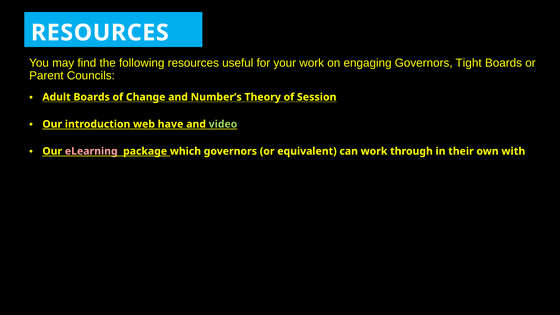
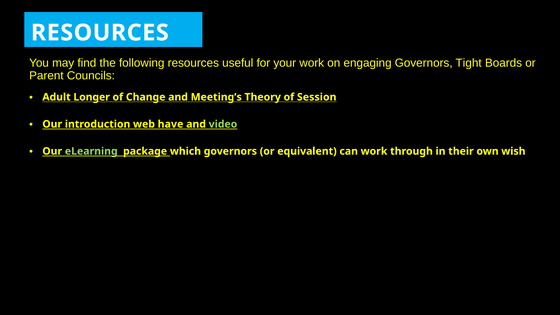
Adult Boards: Boards -> Longer (92, 97)
Number’s: Number’s -> Meeting’s (216, 97)
eLearning colour: pink -> light green (91, 151)
with: with -> wish (513, 151)
